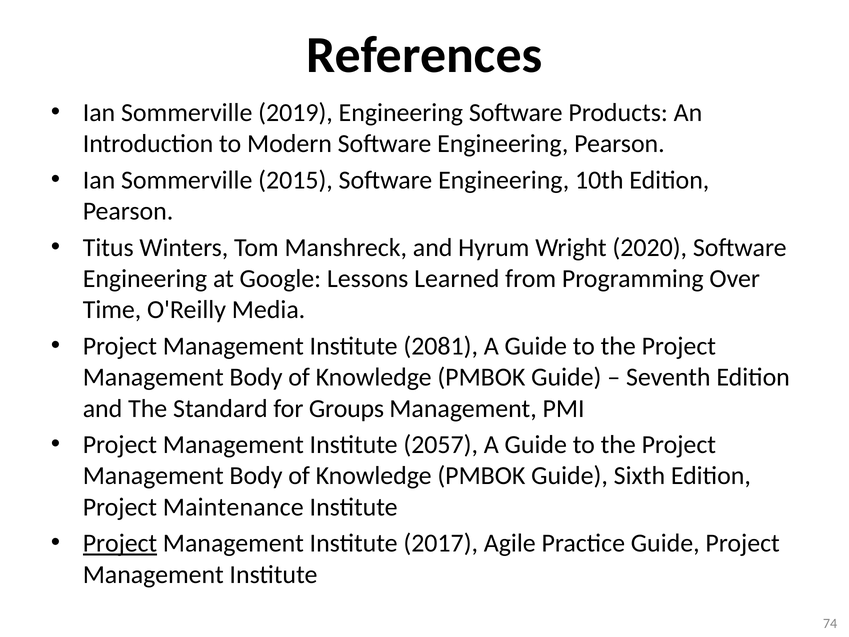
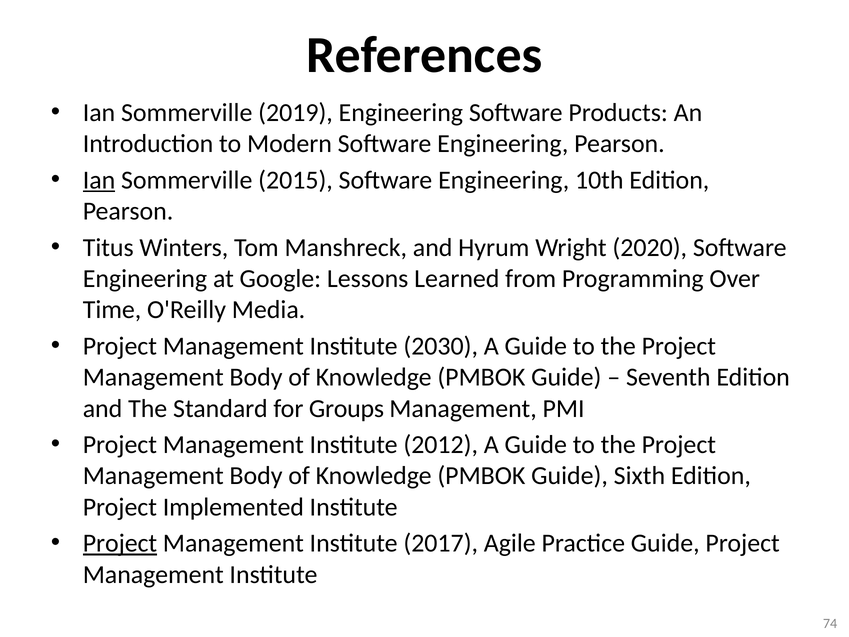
Ian underline: none -> present (99, 180)
2081: 2081 -> 2030 (441, 346)
2057: 2057 -> 2012 (441, 445)
Maintenance: Maintenance -> Implemented (233, 507)
